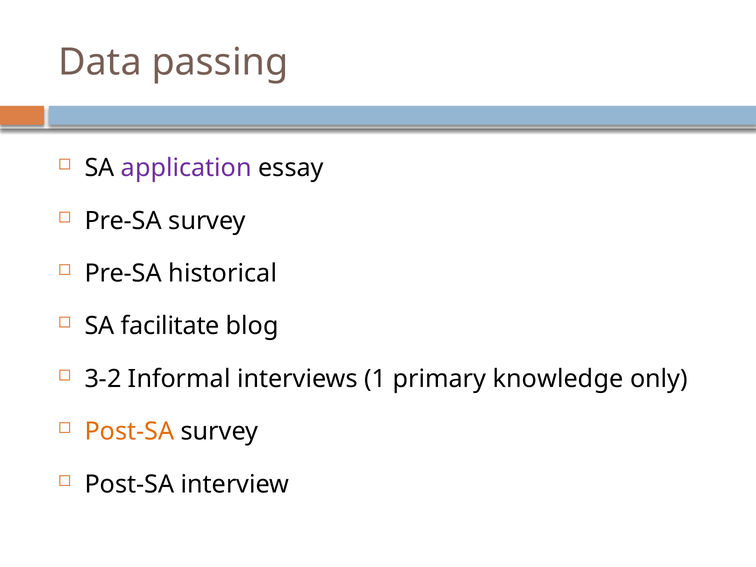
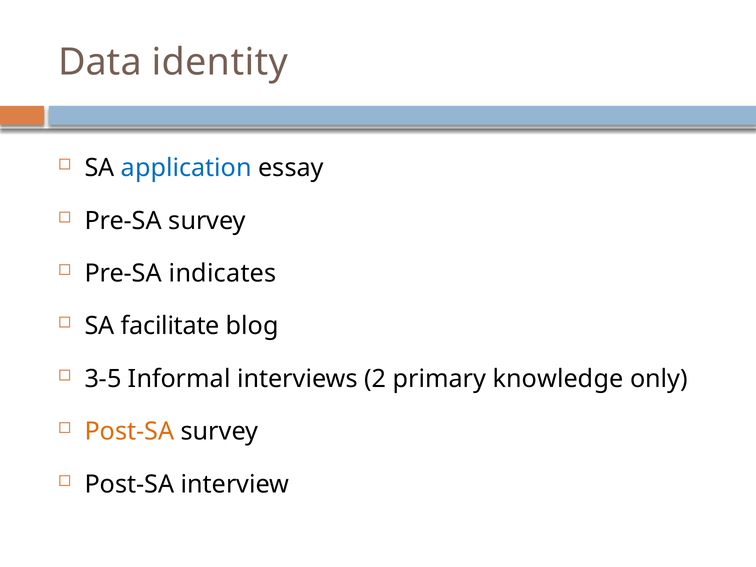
passing: passing -> identity (220, 62)
application colour: purple -> blue (186, 168)
historical: historical -> indicates (223, 273)
3-2: 3-2 -> 3-5 (103, 379)
1: 1 -> 2 (375, 379)
